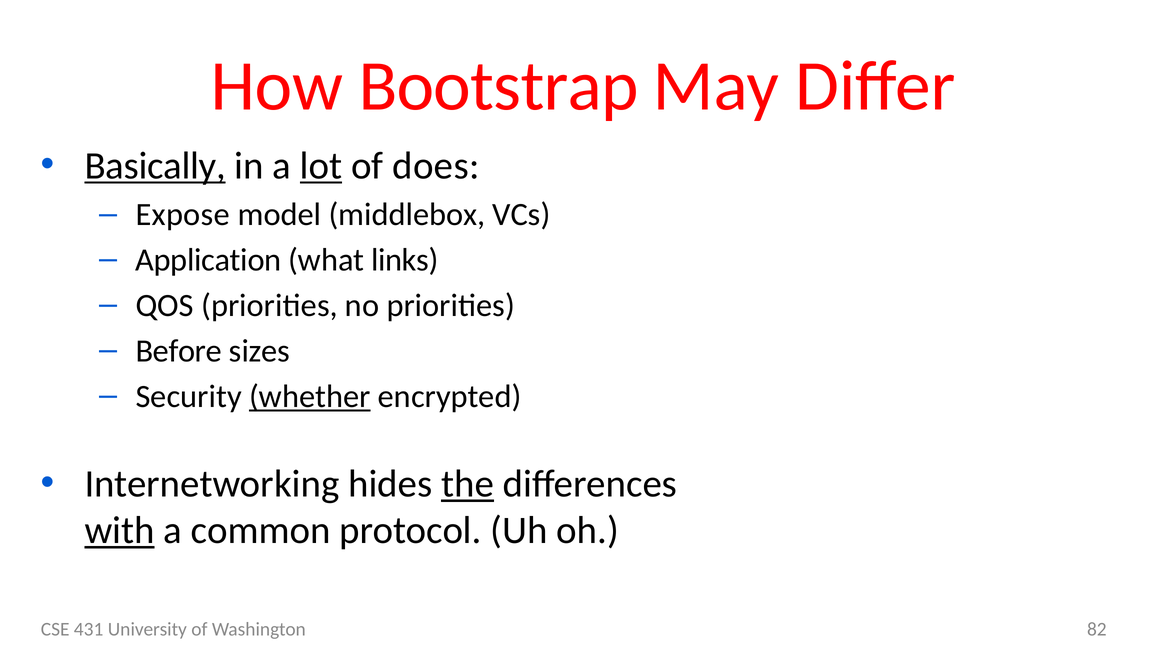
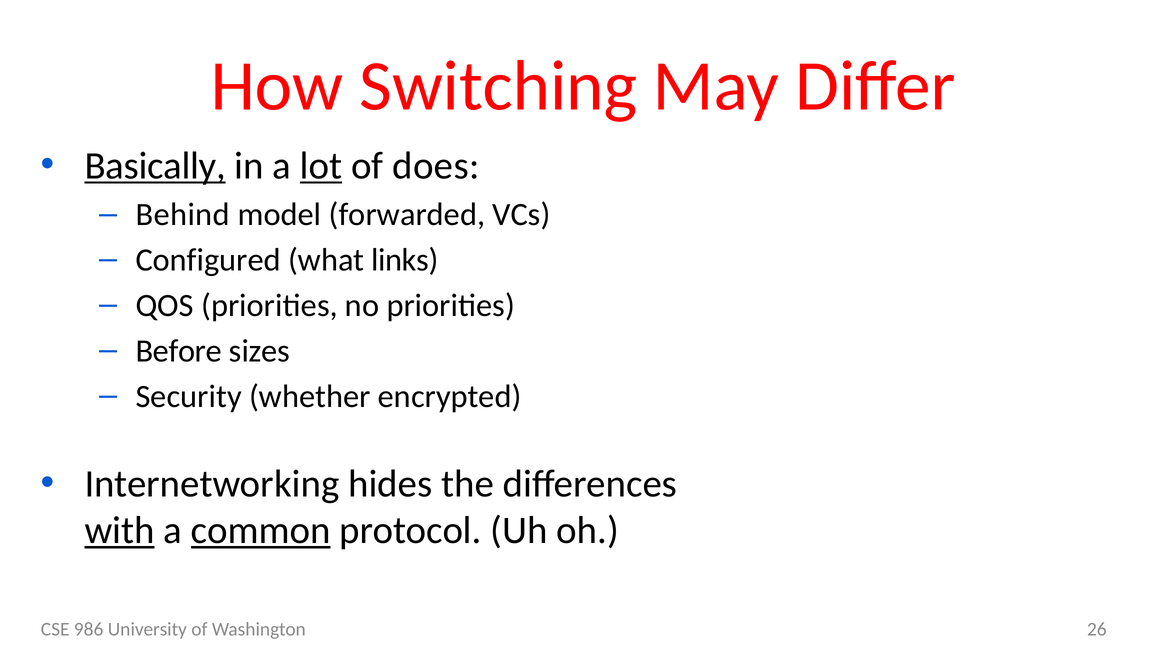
Bootstrap: Bootstrap -> Switching (498, 86)
Expose: Expose -> Behind (183, 214)
middlebox: middlebox -> forwarded (407, 214)
Application: Application -> Configured (208, 260)
whether underline: present -> none (310, 396)
the underline: present -> none (468, 484)
common underline: none -> present (261, 530)
431: 431 -> 986 (89, 629)
82: 82 -> 26 (1097, 629)
